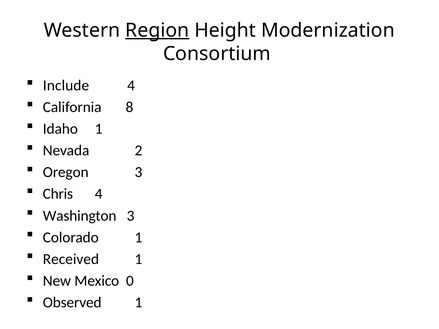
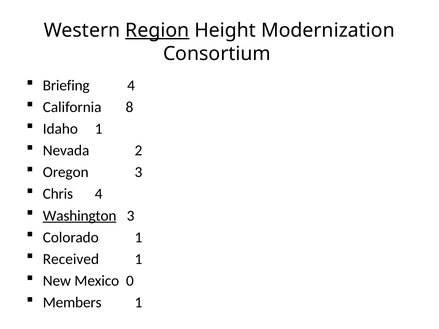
Include: Include -> Briefing (66, 86)
Washington underline: none -> present (80, 216)
Observed: Observed -> Members (72, 303)
